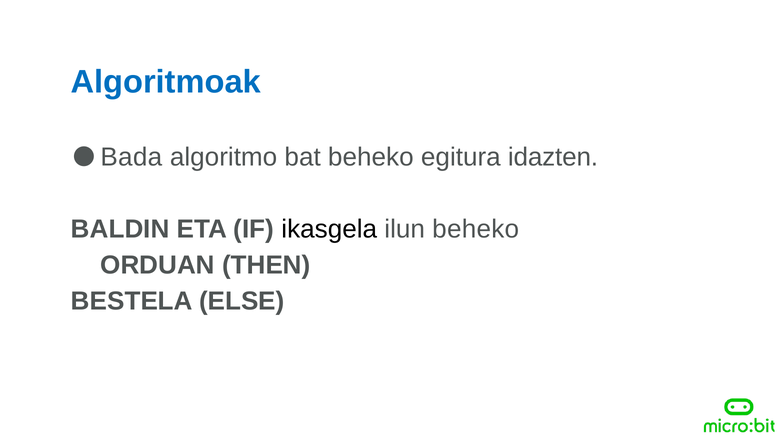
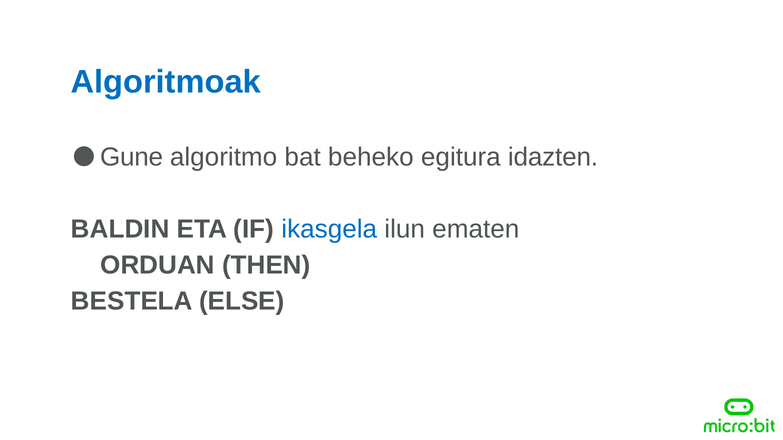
Bada: Bada -> Gune (132, 158)
ikasgela colour: black -> blue (329, 229)
ilun beheko: beheko -> ematen (476, 229)
